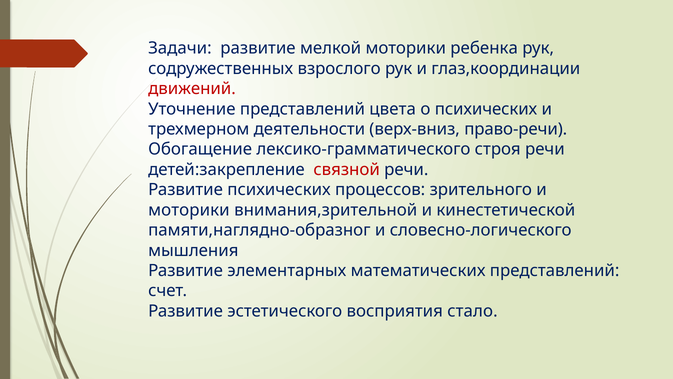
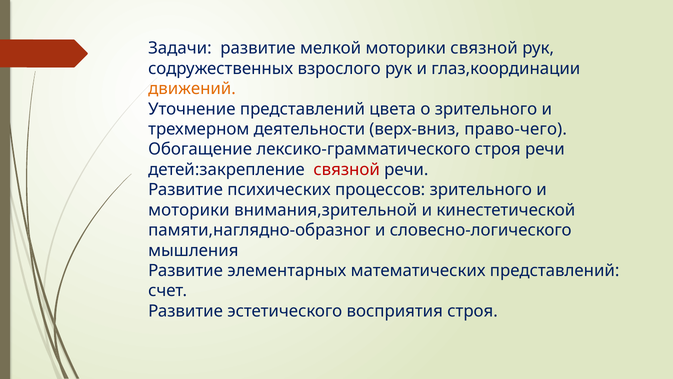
моторики ребенка: ребенка -> связной (484, 48)
движений colour: red -> orange (192, 89)
о психических: психических -> зрительного (486, 109)
право-речи: право-речи -> право-чего (516, 129)
восприятия стало: стало -> строя (473, 311)
